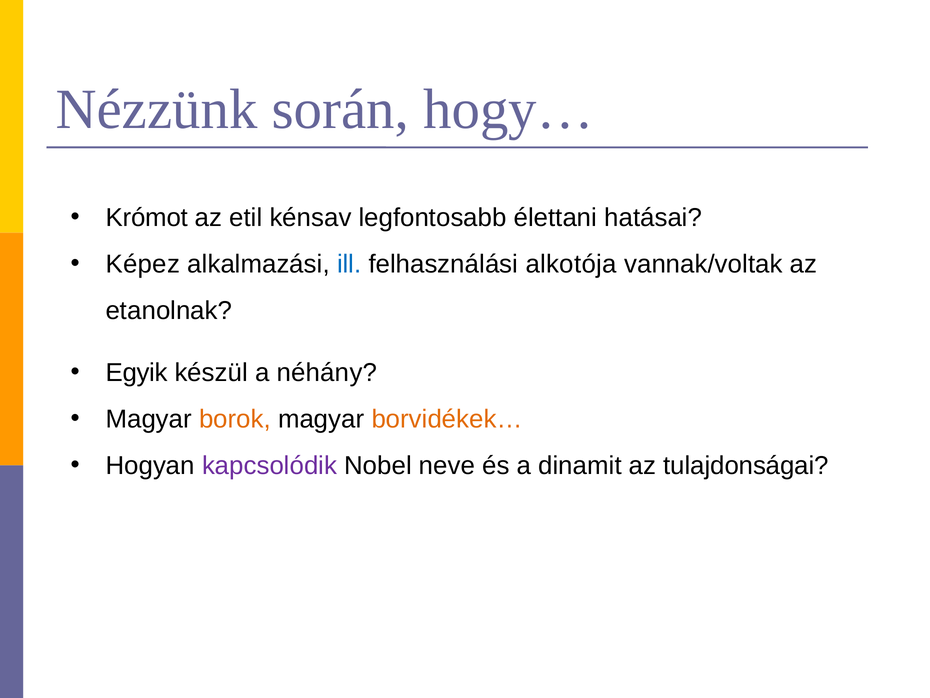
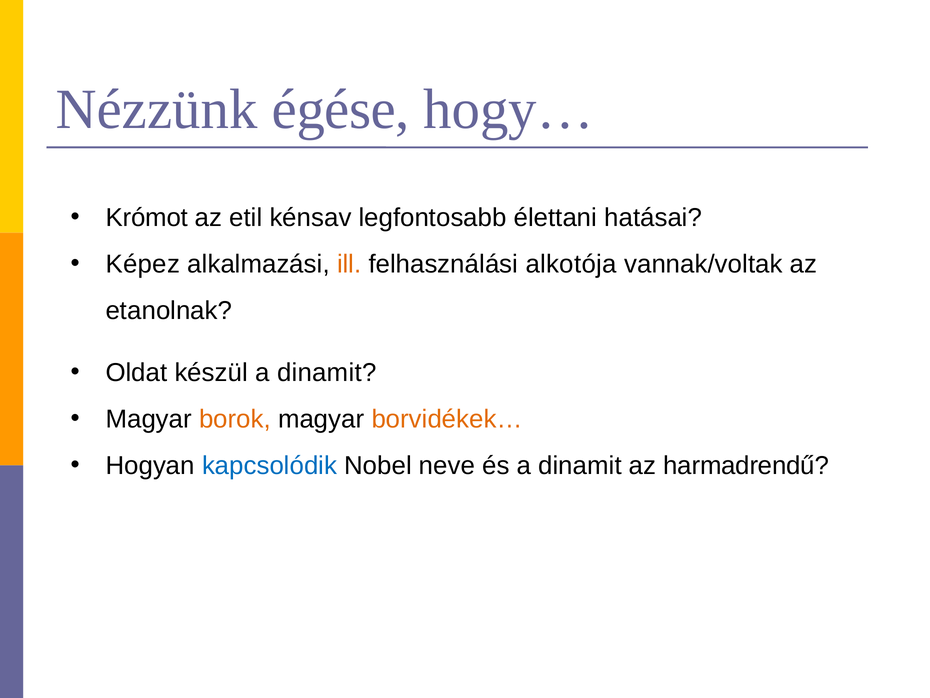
során: során -> égése (341, 109)
ill colour: blue -> orange (349, 264)
Egyik: Egyik -> Oldat (137, 372)
készül a néhány: néhány -> dinamit (327, 372)
kapcsolódik colour: purple -> blue (270, 465)
tulajdonságai: tulajdonságai -> harmadrendű (746, 465)
